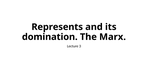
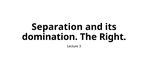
Represents: Represents -> Separation (57, 27)
Marx: Marx -> Right (113, 37)
